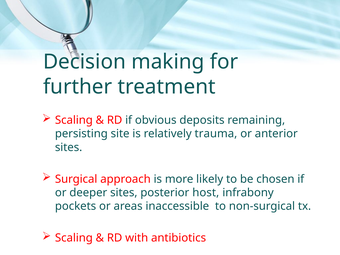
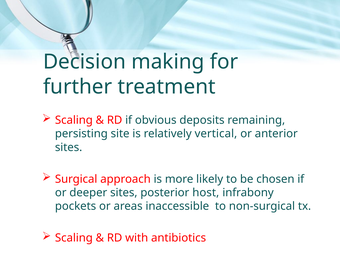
trauma: trauma -> vertical (216, 134)
